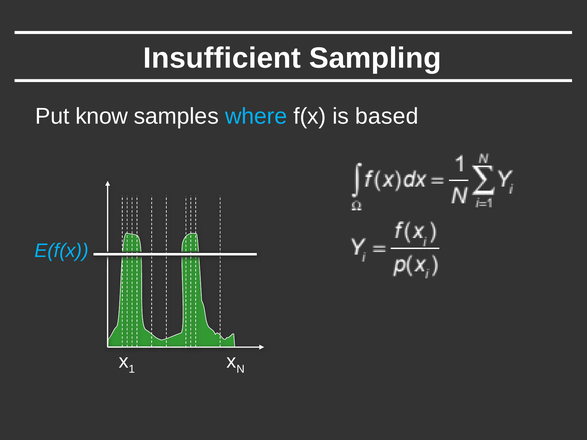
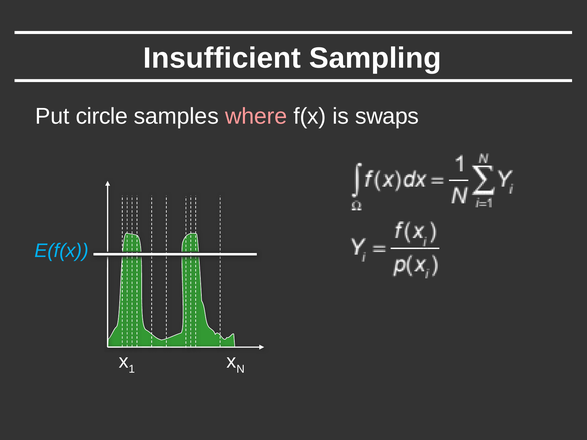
know: know -> circle (102, 116)
where colour: light blue -> pink (256, 116)
based: based -> swaps (387, 116)
